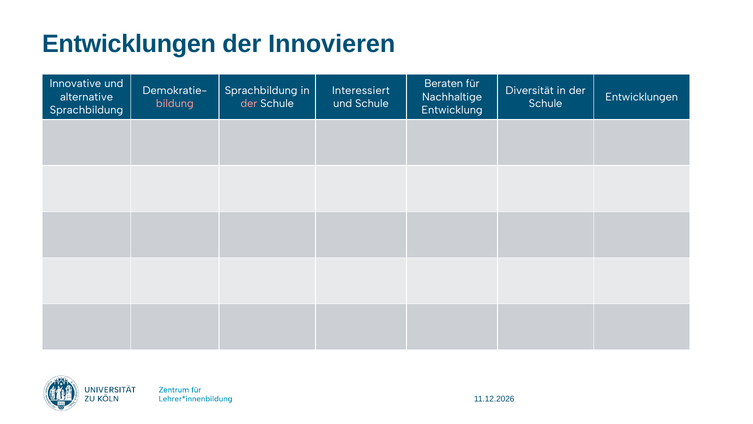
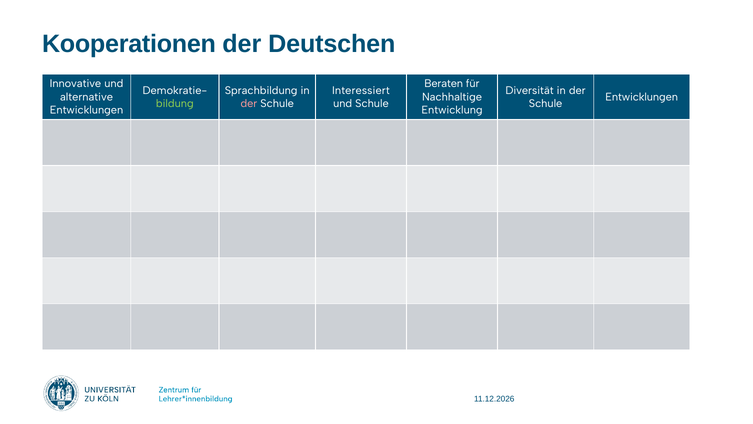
Entwicklungen: Entwicklungen -> Kooperationen (129, 44)
Innovieren: Innovieren -> Deutschen (332, 44)
bildung colour: pink -> light green (175, 104)
Sprachbildung: Sprachbildung -> Entwicklungen (87, 110)
